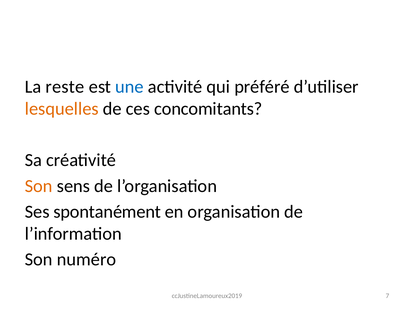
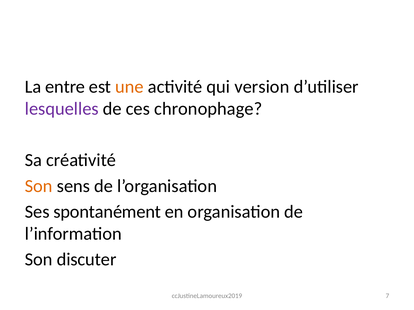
reste: reste -> entre (65, 87)
une colour: blue -> orange (130, 87)
préféré: préféré -> version (262, 87)
lesquelles colour: orange -> purple (62, 109)
concomitants: concomitants -> chronophage (208, 109)
numéro: numéro -> discuter (87, 260)
